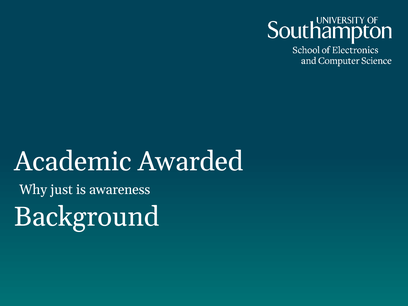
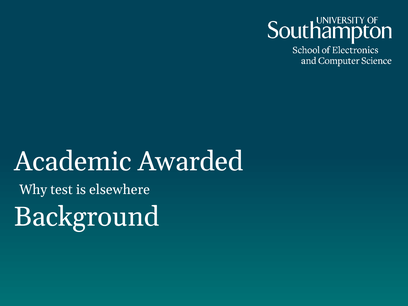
just: just -> test (62, 190)
awareness: awareness -> elsewhere (120, 190)
